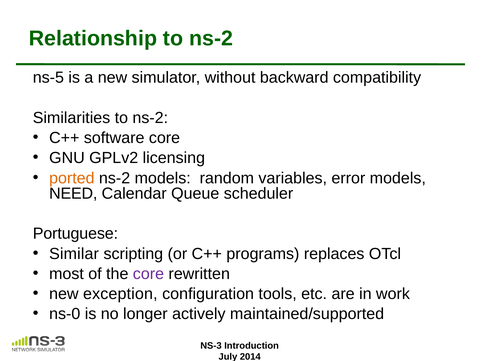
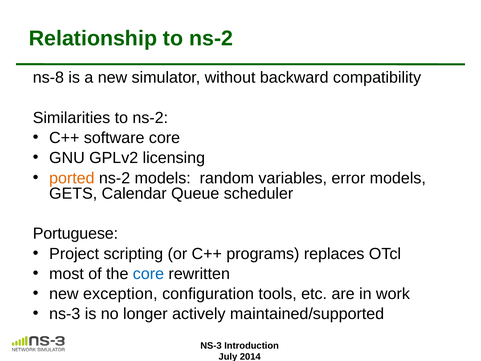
ns-5: ns-5 -> ns-8 (48, 78)
NEED: NEED -> GETS (73, 193)
Similar: Similar -> Project (74, 254)
core colour: purple -> blue (148, 274)
ns-0: ns-0 -> ns-3 (65, 314)
